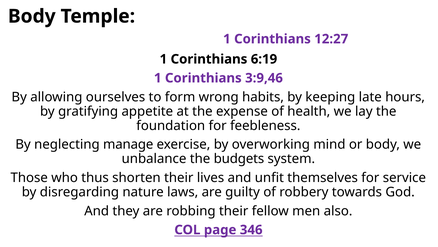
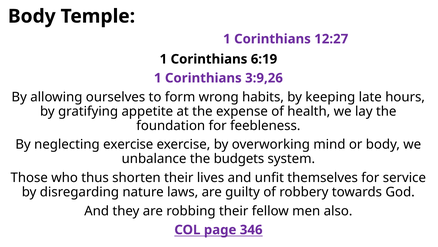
3:9,46: 3:9,46 -> 3:9,26 (264, 78)
neglecting manage: manage -> exercise (128, 144)
